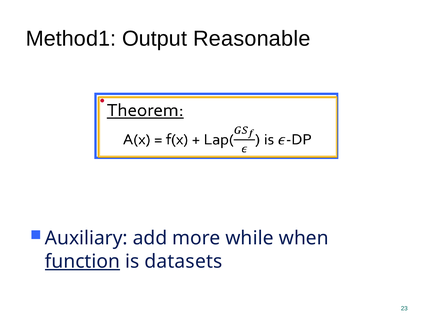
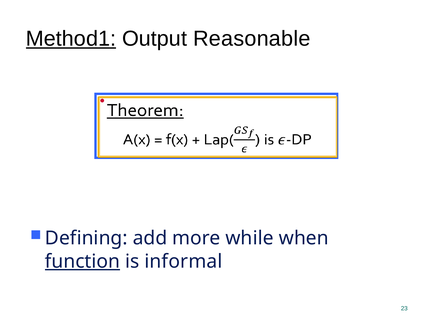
Method1 underline: none -> present (71, 39)
Auxiliary: Auxiliary -> Defining (86, 238)
datasets: datasets -> informal (183, 261)
